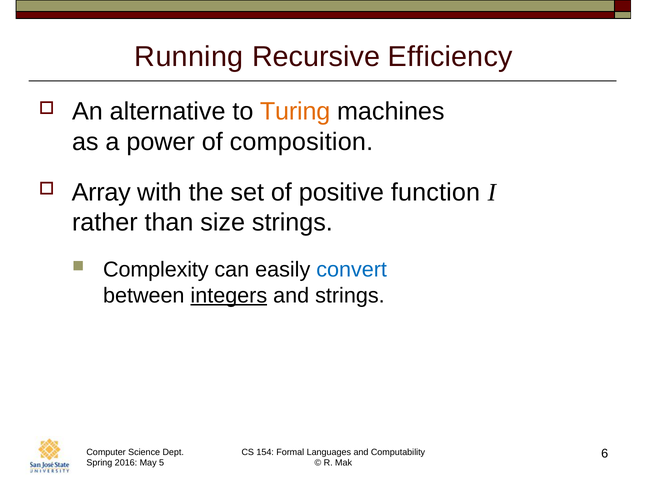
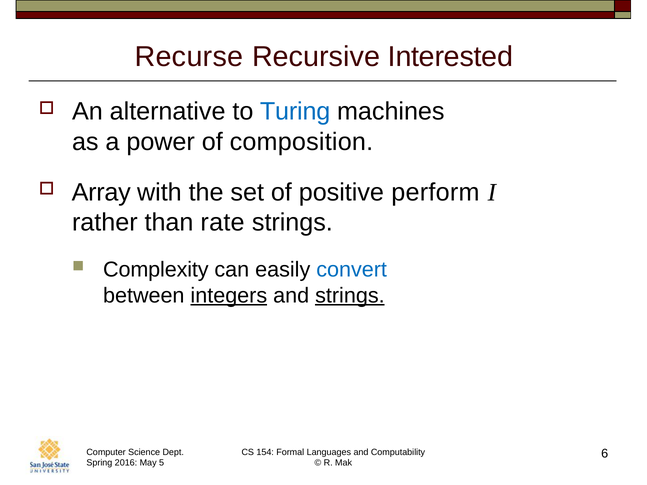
Running: Running -> Recurse (189, 57)
Efficiency: Efficiency -> Interested (450, 57)
Turing colour: orange -> blue (295, 112)
function: function -> perform (435, 192)
size: size -> rate (223, 223)
strings underline: none -> present (350, 296)
